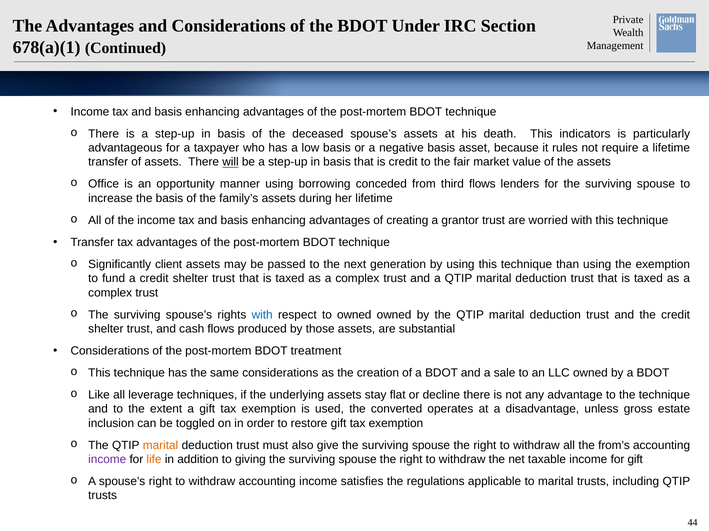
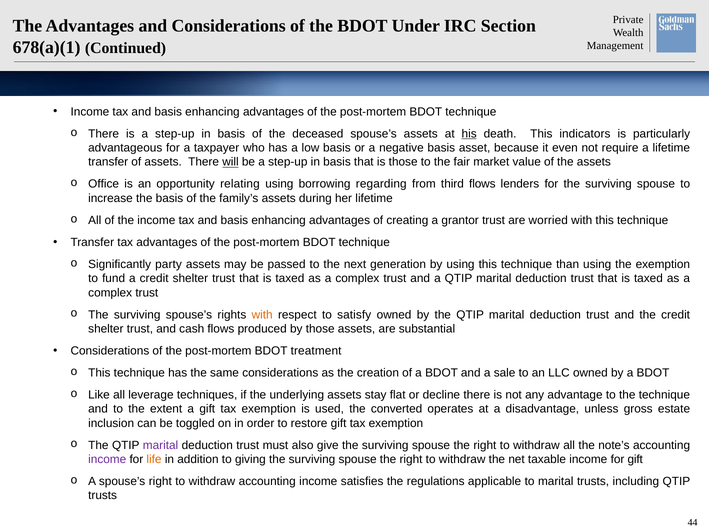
his underline: none -> present (469, 134)
rules: rules -> even (565, 148)
is credit: credit -> those (403, 162)
manner: manner -> relating (240, 184)
conceded: conceded -> regarding (381, 184)
client: client -> party (169, 265)
with colour: blue -> orange (262, 315)
to owned: owned -> satisfy (354, 315)
marital colour: orange -> purple (161, 446)
from’s: from’s -> note’s (614, 446)
